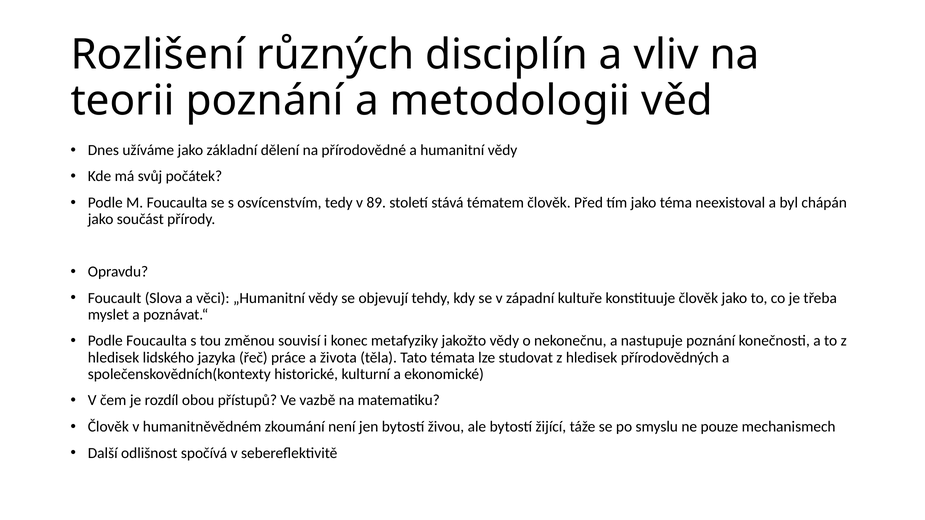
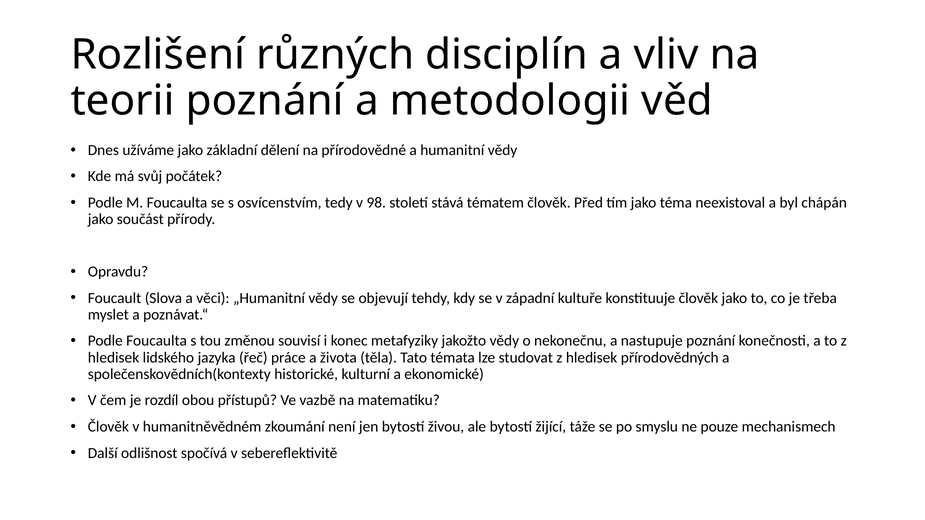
89: 89 -> 98 (376, 203)
